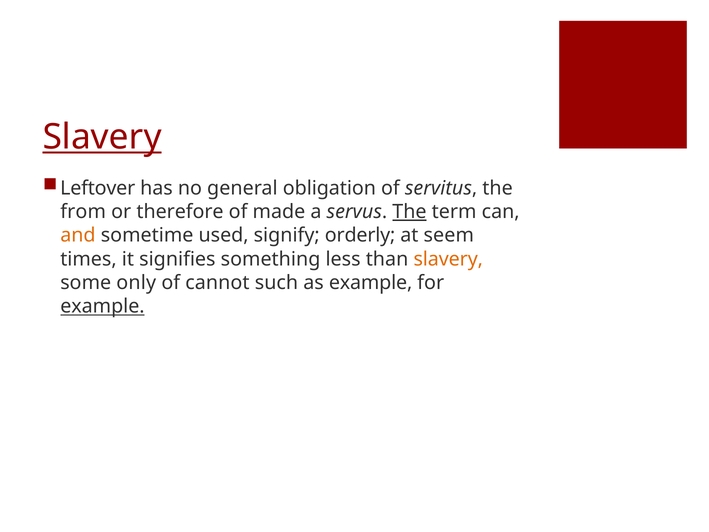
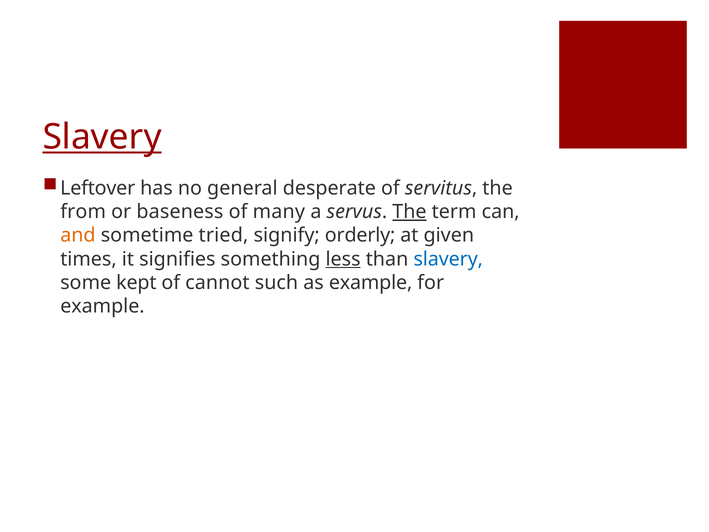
obligation: obligation -> desperate (329, 188)
therefore: therefore -> baseness (180, 212)
made: made -> many (279, 212)
used: used -> tried (223, 235)
seem: seem -> given (449, 235)
less underline: none -> present (343, 259)
slavery colour: orange -> blue (448, 259)
only: only -> kept (136, 283)
example underline: present -> none (102, 306)
